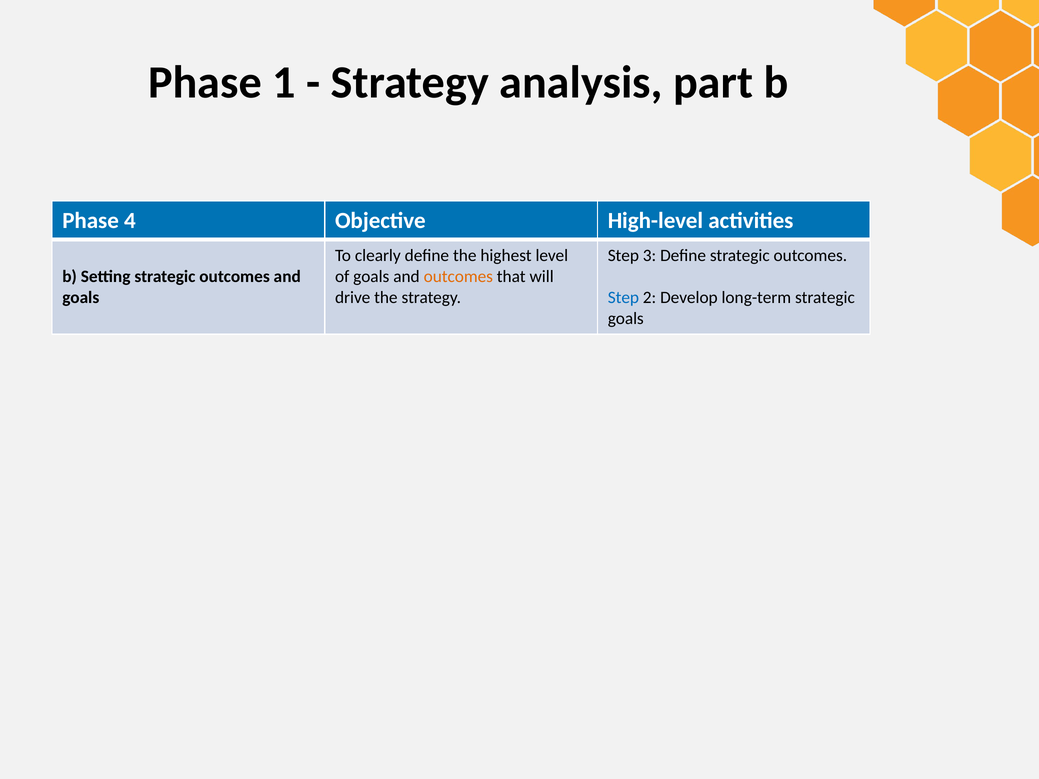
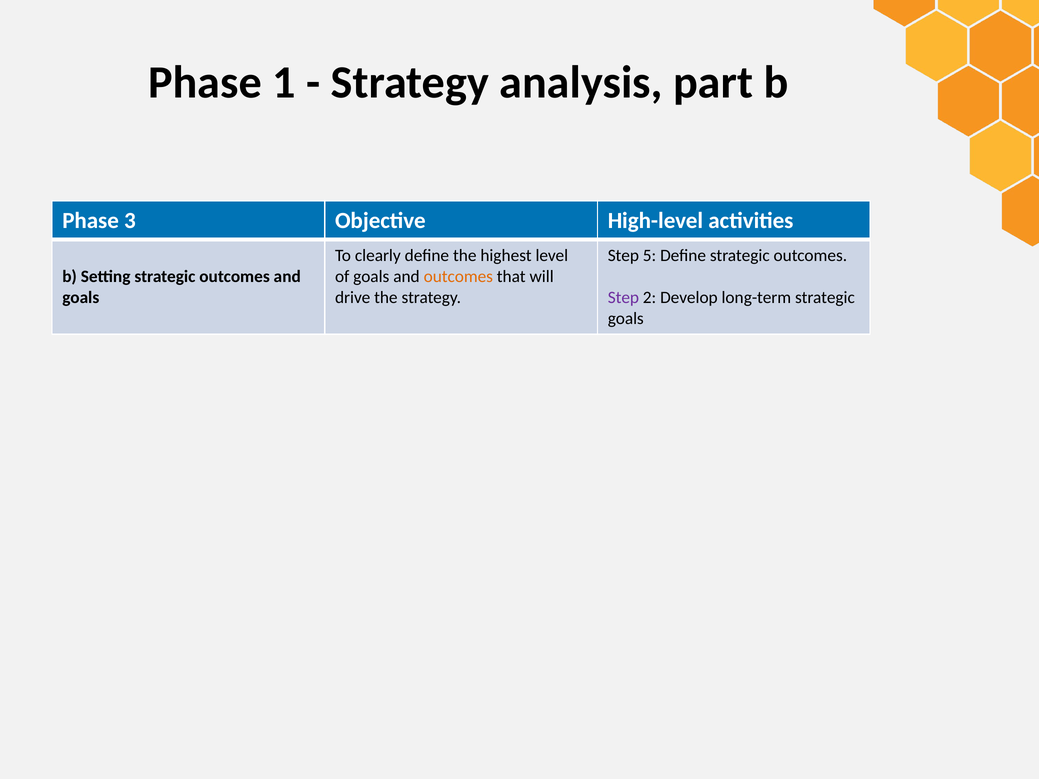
4: 4 -> 3 (130, 220)
3: 3 -> 5 (650, 255)
Step colour: blue -> purple (623, 298)
